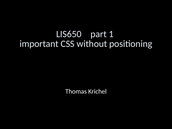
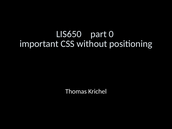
1: 1 -> 0 (111, 34)
